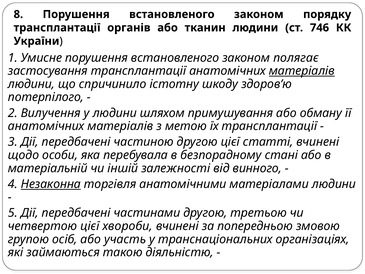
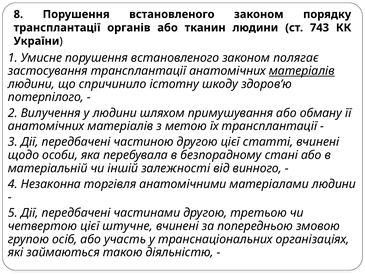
746: 746 -> 743 (319, 28)
Незаконна underline: present -> none (51, 184)
хвороби: хвороби -> штучне (128, 226)
